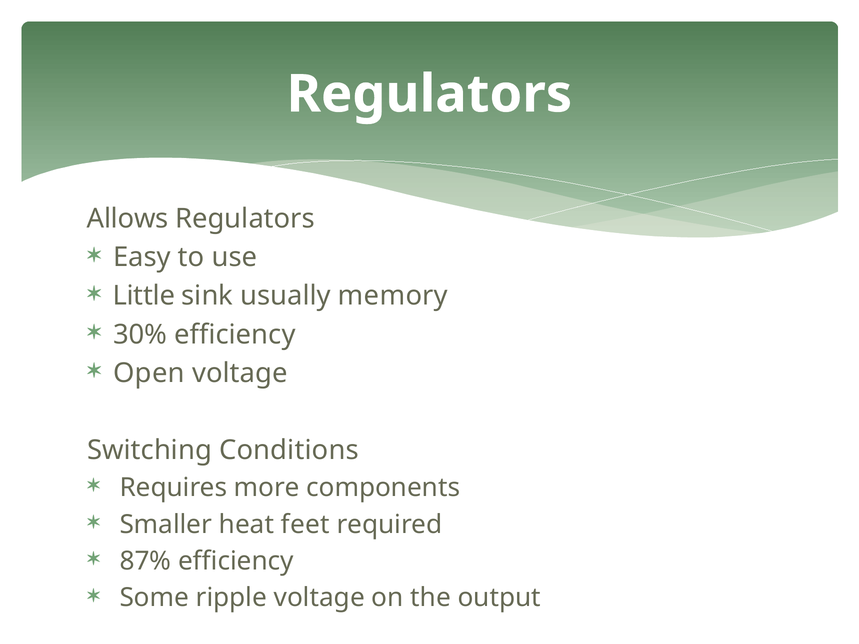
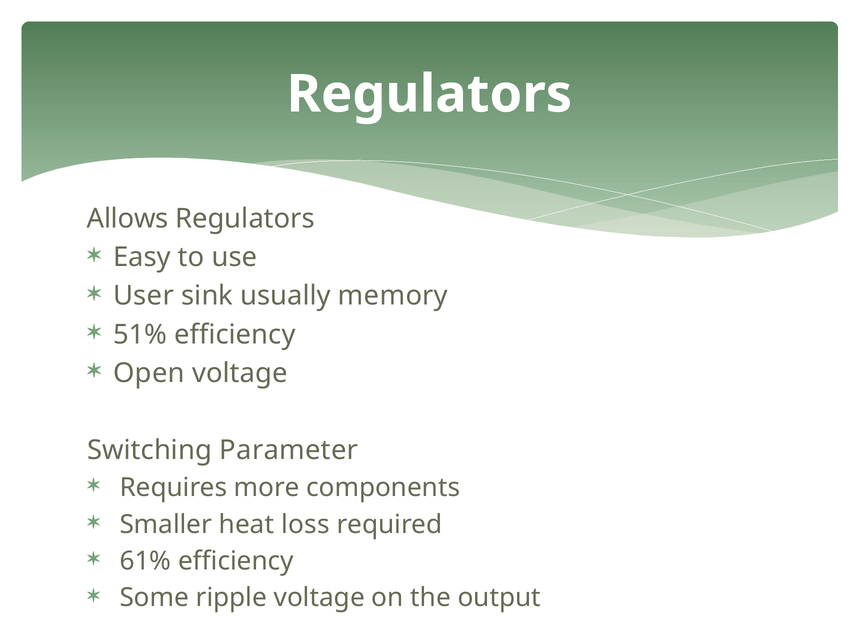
Little: Little -> User (144, 296)
30%: 30% -> 51% (140, 335)
Conditions: Conditions -> Parameter (289, 451)
feet: feet -> loss (305, 525)
87%: 87% -> 61% (145, 561)
